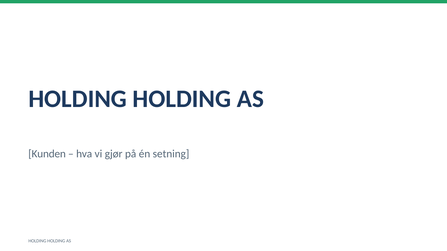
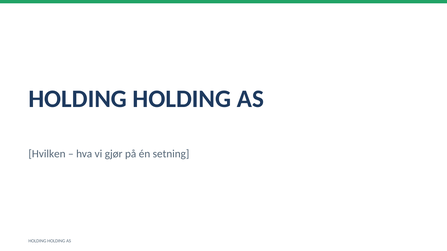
Kunden: Kunden -> Hvilken (47, 154)
